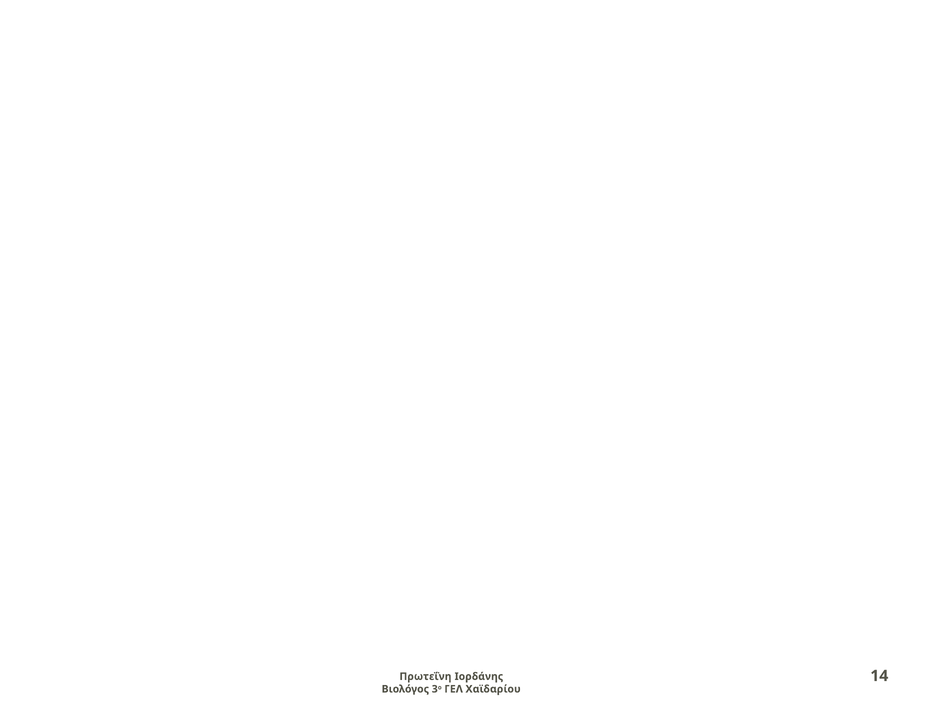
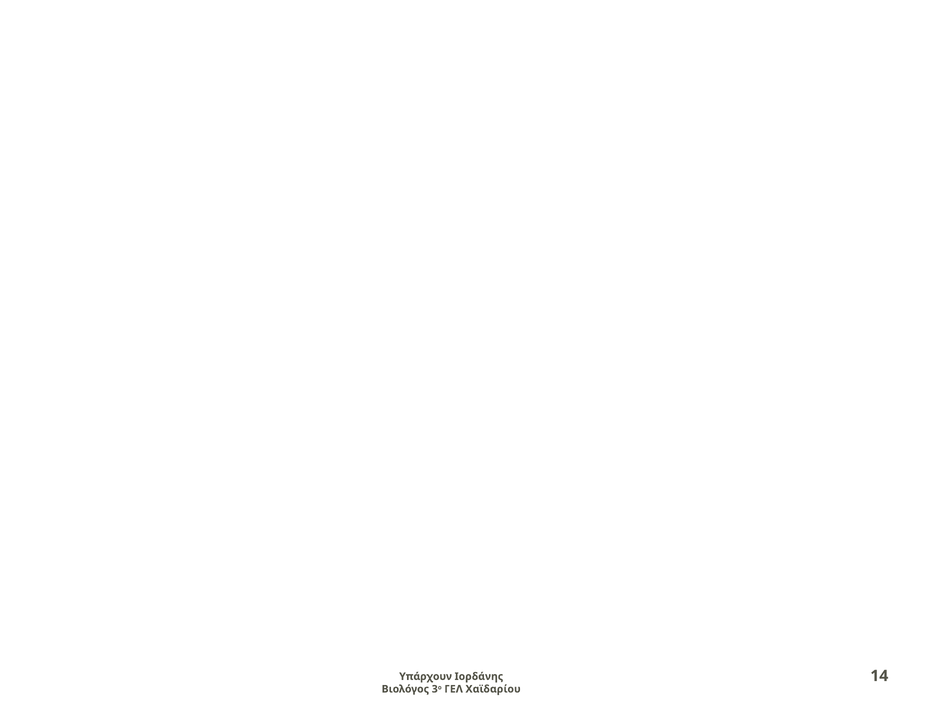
Πρωτεΐνη: Πρωτεΐνη -> Υπάρχουν (426, 676)
